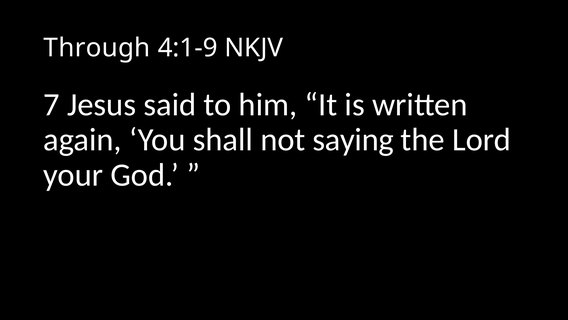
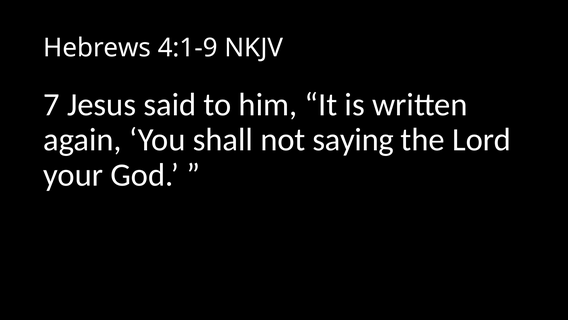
Through: Through -> Hebrews (97, 48)
